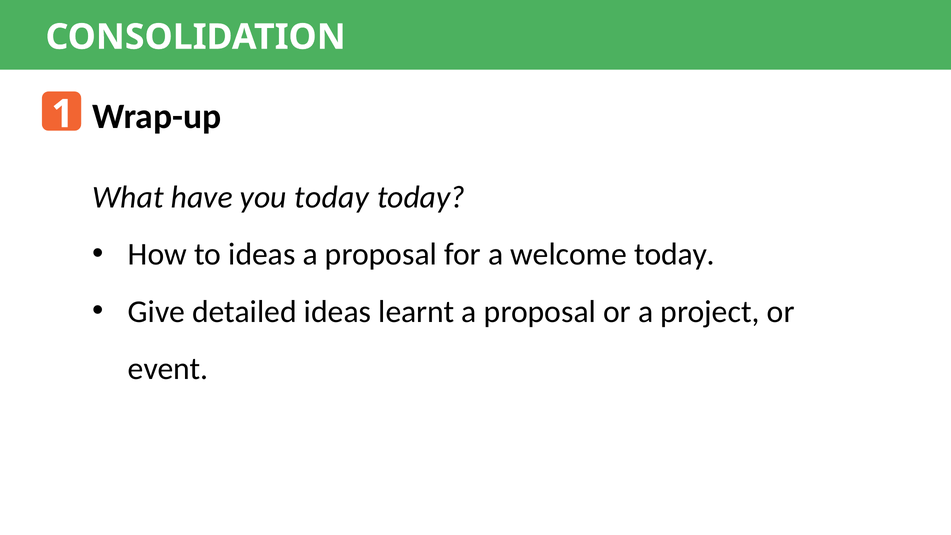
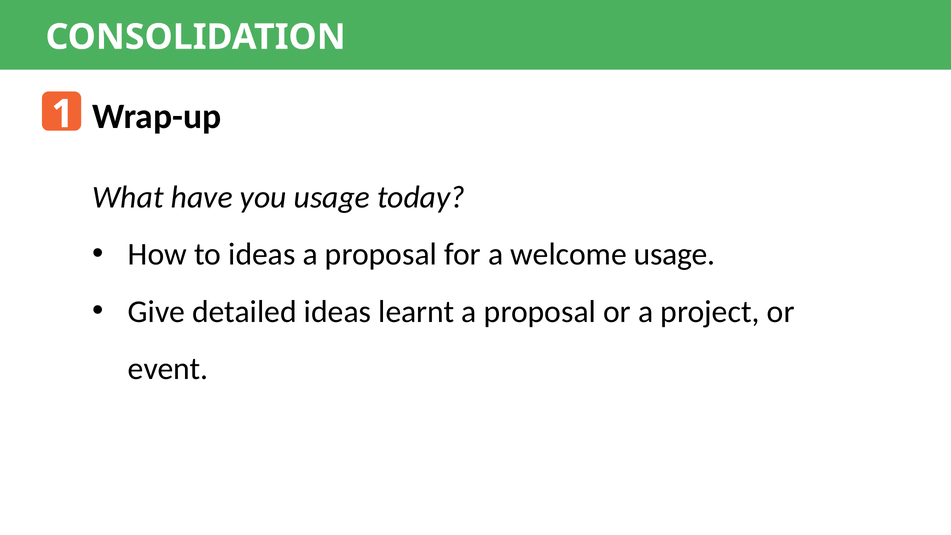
you today: today -> usage (332, 197)
welcome today: today -> usage (675, 254)
